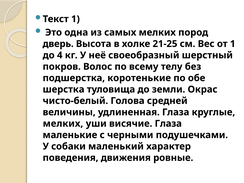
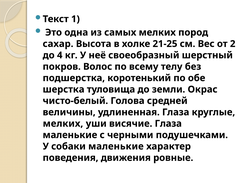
дверь: дверь -> сахар (58, 44)
от 1: 1 -> 2 (233, 44)
коротенькие: коротенькие -> коротенький (139, 78)
собаки маленький: маленький -> маленькие (116, 146)
